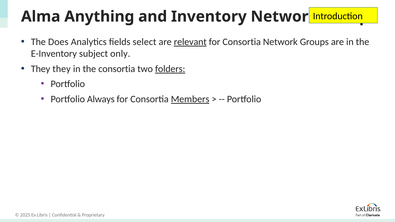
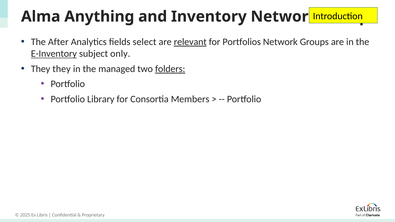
Does: Does -> After (58, 42)
Consortia: Consortia -> Portfolios (242, 42)
E-Inventory underline: none -> present (54, 54)
the consortia: consortia -> managed (117, 69)
Always: Always -> Library (101, 99)
Members underline: present -> none (190, 99)
